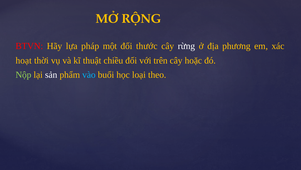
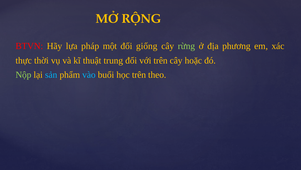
thước: thước -> giống (147, 46)
rừng colour: white -> light green (186, 46)
hoạt: hoạt -> thực (24, 60)
chiều: chiều -> trung (113, 60)
sản colour: white -> light blue (51, 75)
học loại: loại -> trên (139, 75)
